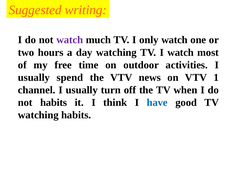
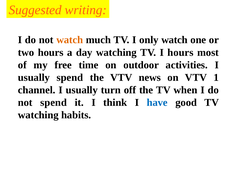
watch colour: purple -> orange (70, 40)
I watch: watch -> hours (180, 52)
not habits: habits -> spend (54, 103)
